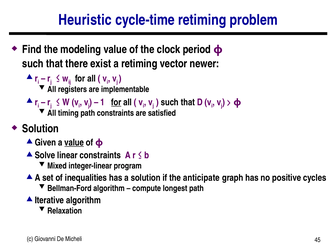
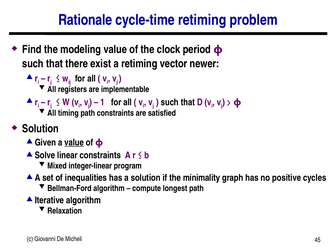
Heuristic: Heuristic -> Rationale (85, 20)
for underline: present -> none (116, 102)
anticipate: anticipate -> minimality (202, 177)
